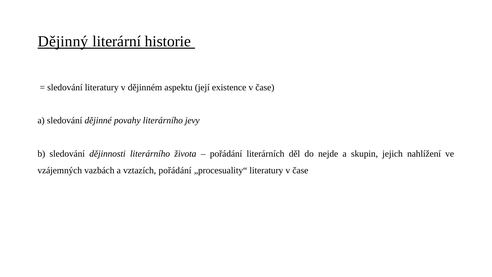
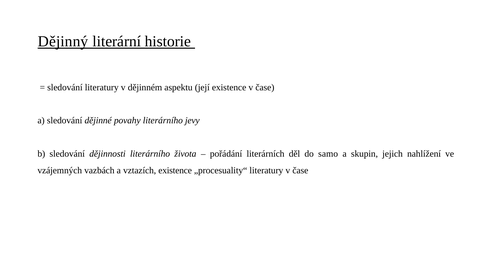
nejde: nejde -> samo (328, 154)
vztazích pořádání: pořádání -> existence (175, 170)
